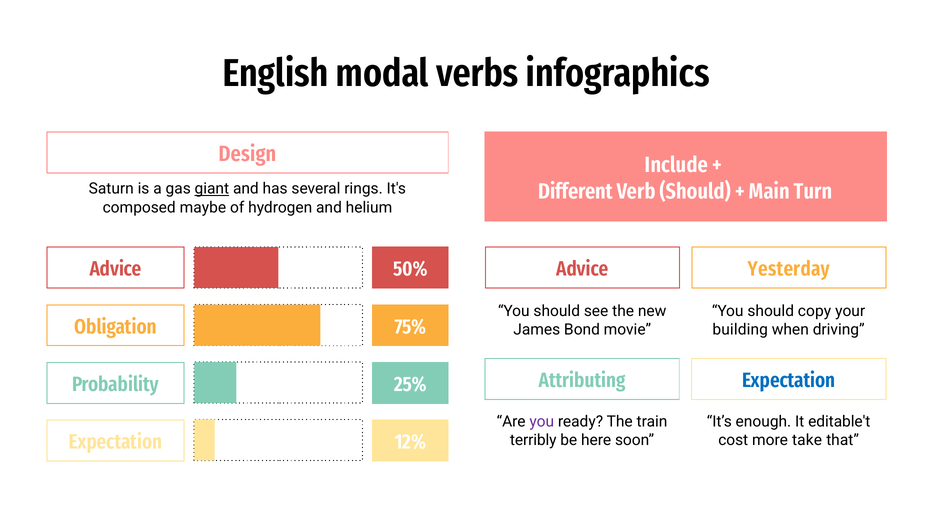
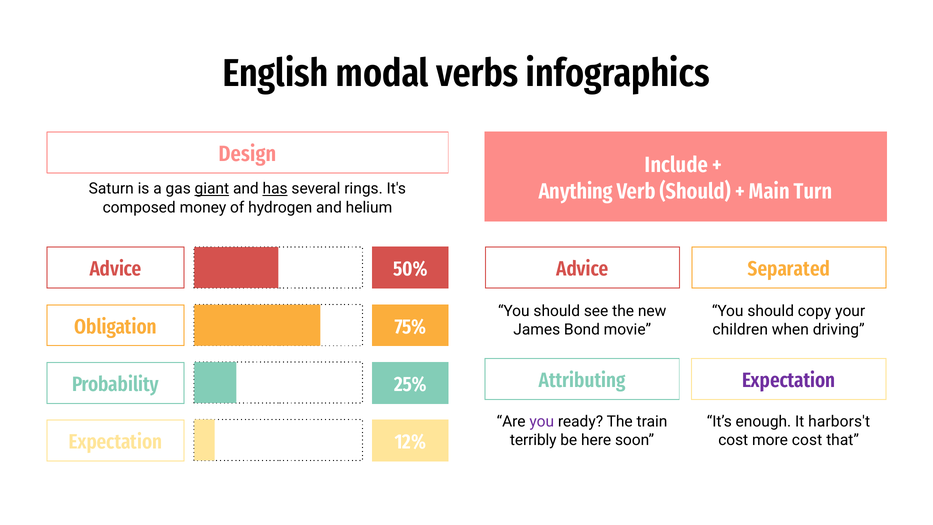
has underline: none -> present (275, 189)
Different: Different -> Anything (576, 191)
maybe: maybe -> money (203, 207)
Yesterday: Yesterday -> Separated (789, 269)
building: building -> children (740, 329)
Expectation colour: blue -> purple (789, 380)
editable't: editable't -> harbors't (839, 421)
more take: take -> cost (807, 440)
